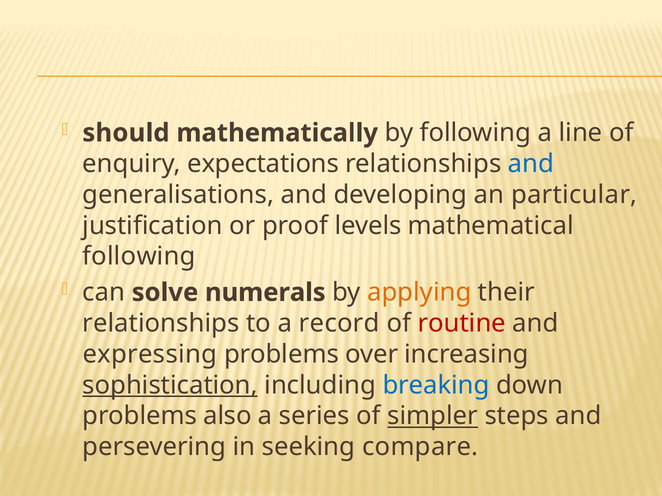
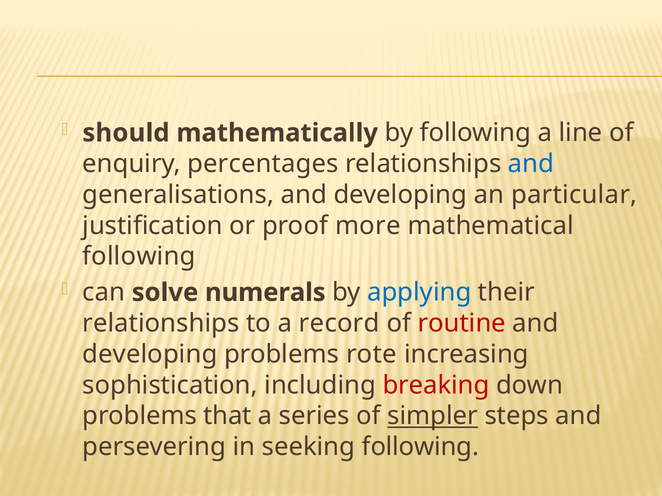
expectations: expectations -> percentages (263, 164)
levels: levels -> more (368, 226)
applying colour: orange -> blue (419, 293)
expressing: expressing -> developing (150, 355)
over: over -> rote (371, 355)
sophistication underline: present -> none (170, 385)
breaking colour: blue -> red (436, 385)
also: also -> that (228, 416)
seeking compare: compare -> following (420, 447)
